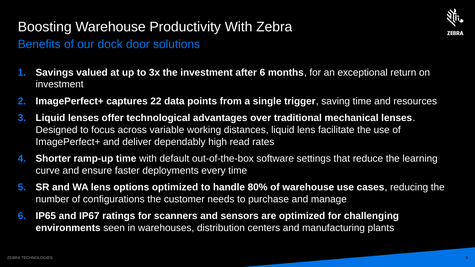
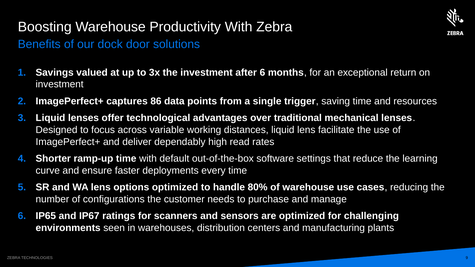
22: 22 -> 86 (156, 101)
